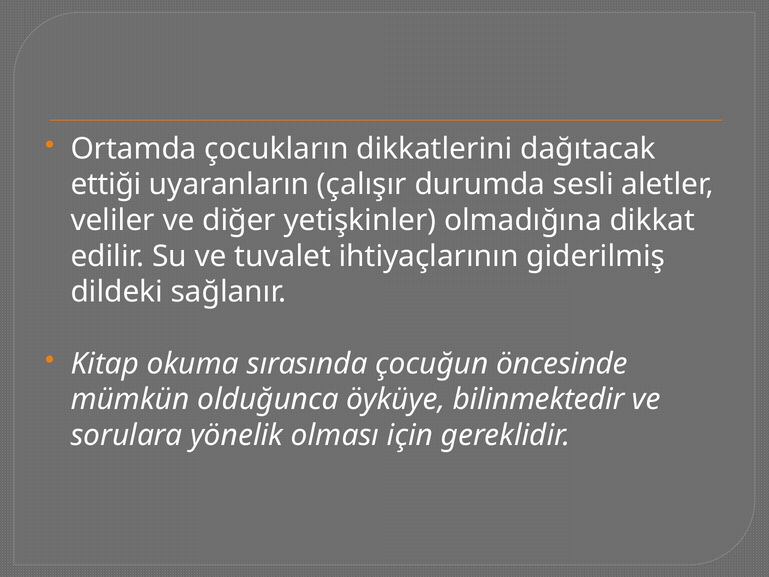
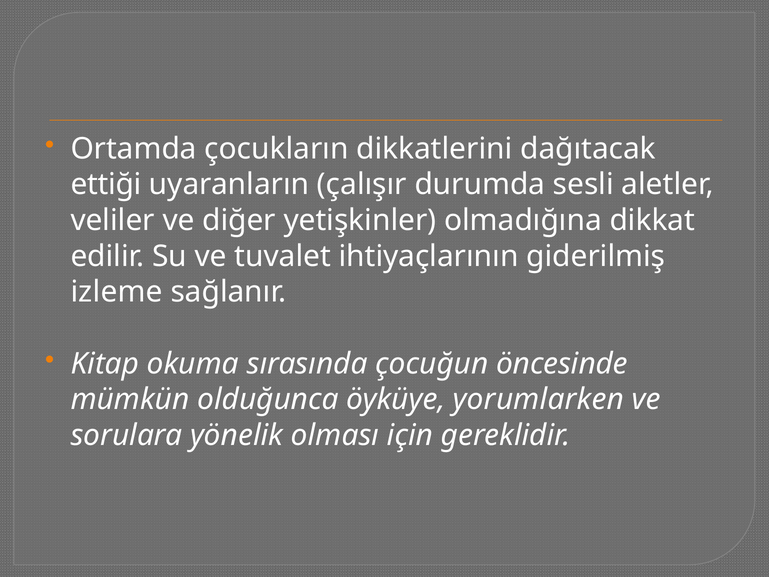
dildeki: dildeki -> izleme (117, 292)
bilinmektedir: bilinmektedir -> yorumlarken (539, 399)
